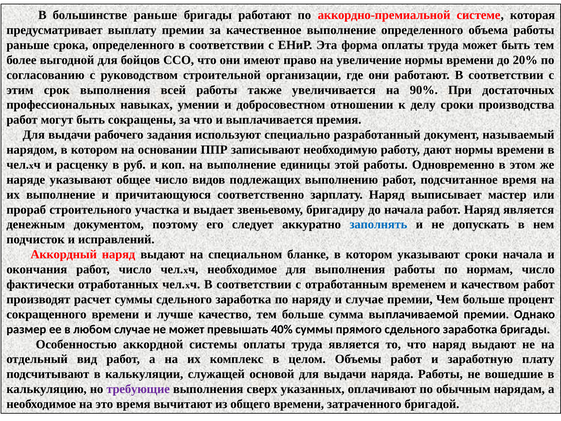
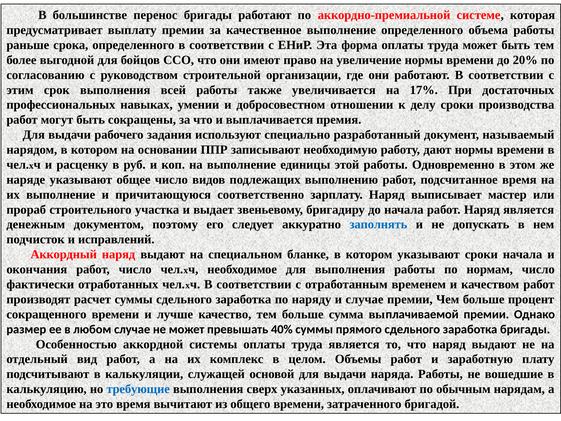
большинстве раньше: раньше -> перенос (155, 15)
90%: 90% -> 17% (424, 90)
требующие colour: purple -> blue (138, 389)
